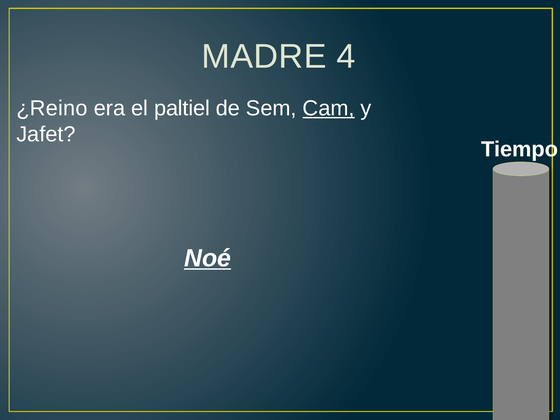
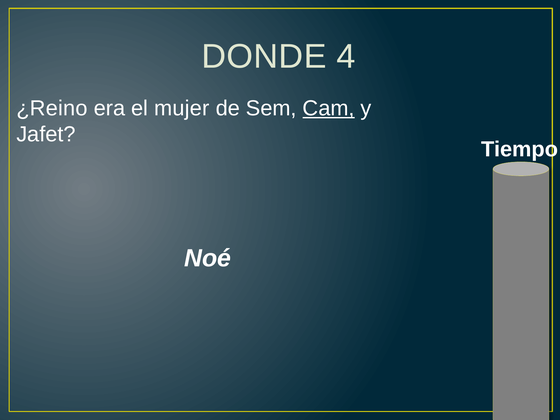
MADRE: MADRE -> DONDE (264, 57)
paltiel: paltiel -> mujer (182, 108)
Noé underline: present -> none (208, 258)
